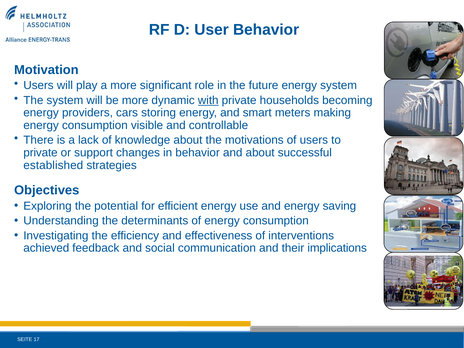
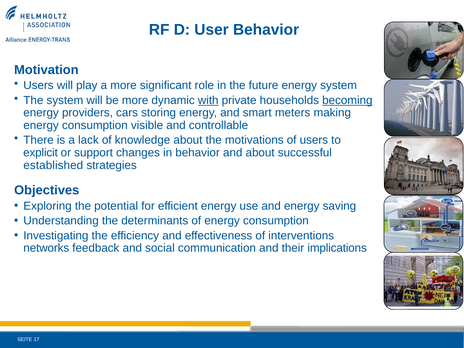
becoming underline: none -> present (347, 100)
private: private -> explicit (41, 153)
achieved: achieved -> networks (46, 248)
